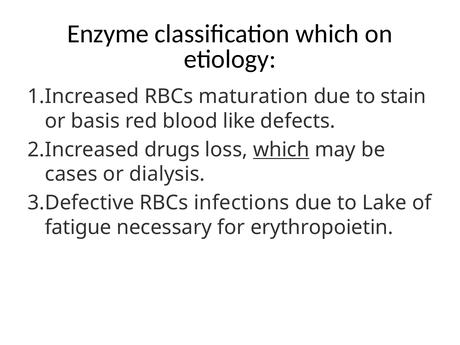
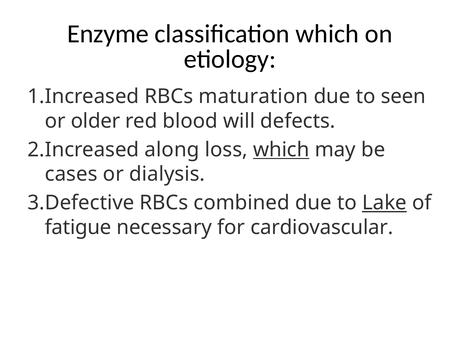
stain: stain -> seen (403, 96)
basis: basis -> older (96, 121)
like: like -> will (239, 121)
drugs: drugs -> along (172, 150)
infections: infections -> combined (242, 203)
Lake underline: none -> present (384, 203)
erythropoietin: erythropoietin -> cardiovascular (322, 227)
